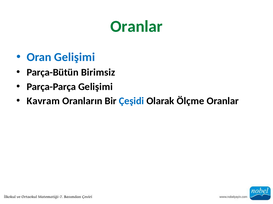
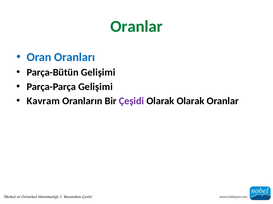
Oran Gelişimi: Gelişimi -> Oranları (75, 57)
Parça-Bütün Birimsiz: Birimsiz -> Gelişimi (98, 73)
Çeşidi colour: blue -> purple (132, 101)
Olarak Ölçme: Ölçme -> Olarak (191, 101)
